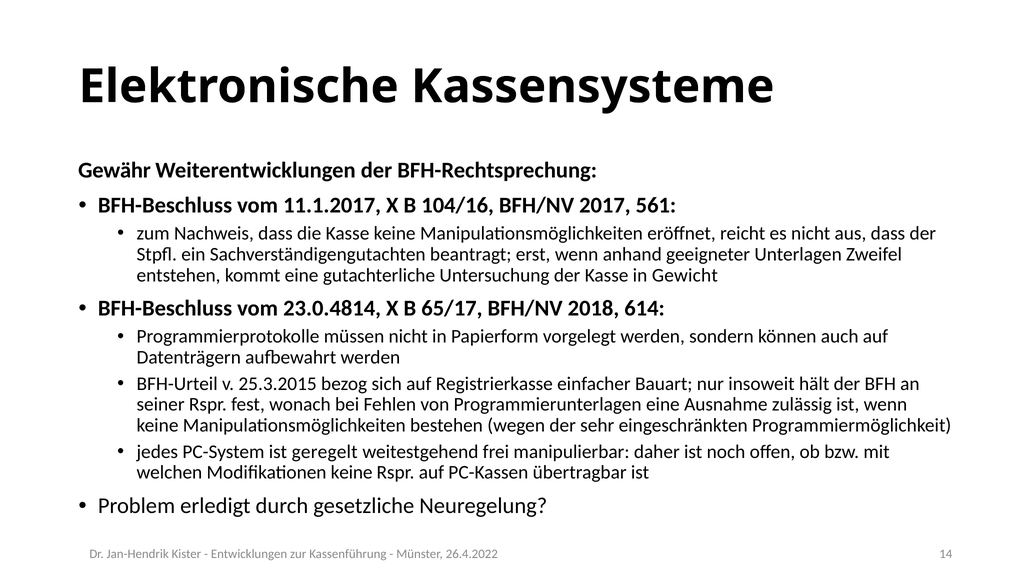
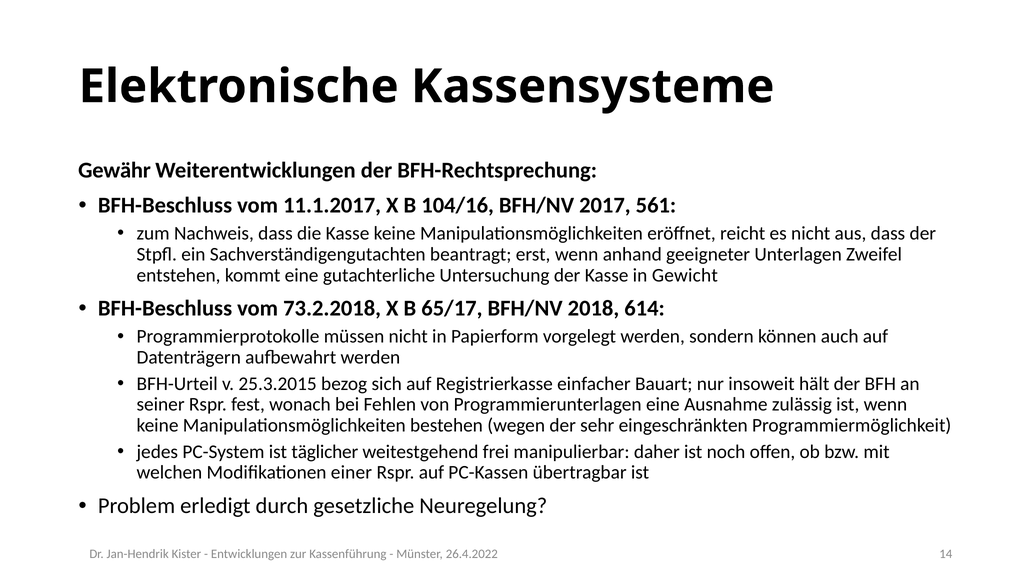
23.0.4814: 23.0.4814 -> 73.2.2018 (332, 308)
geregelt: geregelt -> täglicher (325, 452)
Modifikationen keine: keine -> einer (351, 473)
